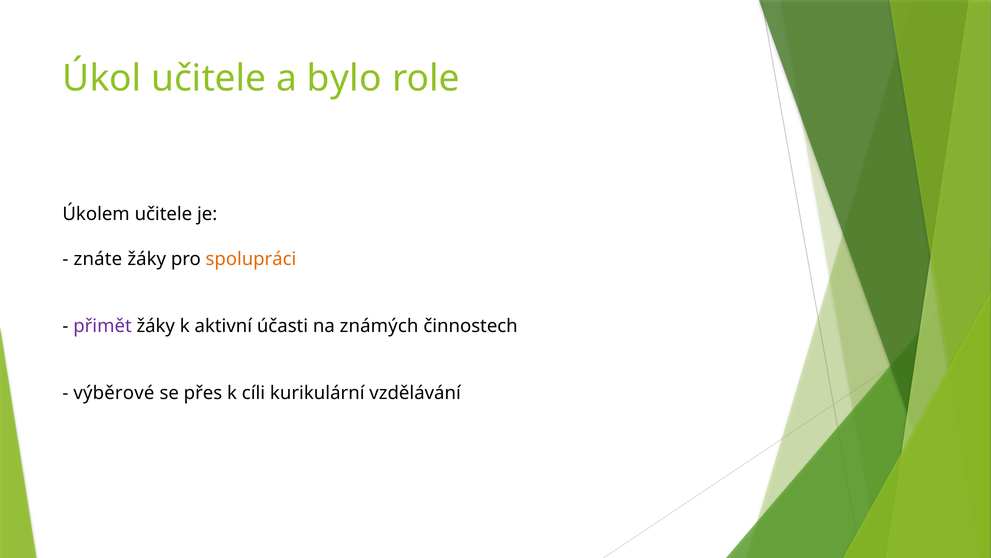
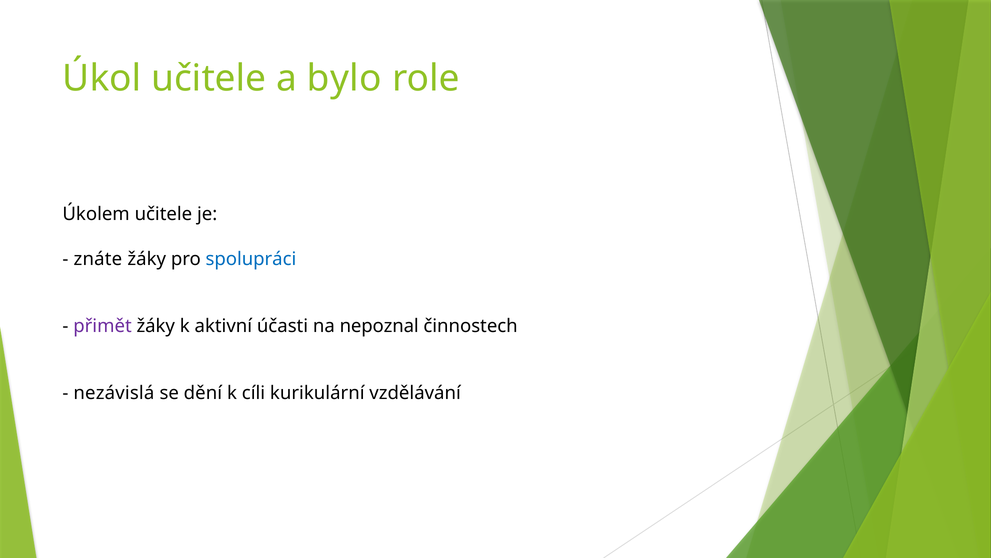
spolupráci colour: orange -> blue (251, 259)
známých: známých -> nepoznal (379, 326)
výběrové: výběrové -> nezávislá (114, 392)
přes: přes -> dění (203, 392)
